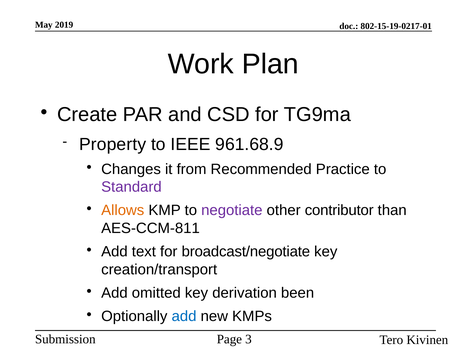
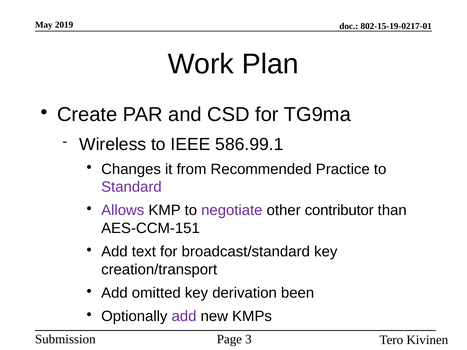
Property: Property -> Wireless (113, 144)
961.68.9: 961.68.9 -> 586.99.1 (249, 144)
Allows colour: orange -> purple (123, 211)
AES-CCM-811: AES-CCM-811 -> AES-CCM-151 (151, 228)
broadcast/negotiate: broadcast/negotiate -> broadcast/standard (246, 252)
add colour: blue -> purple (184, 317)
